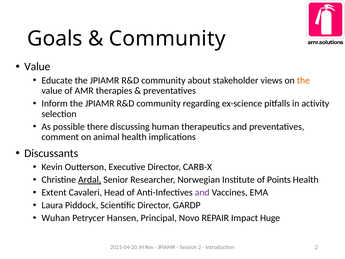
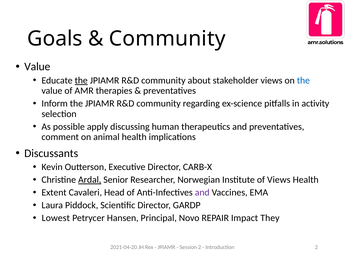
the underline: none -> present (81, 80)
the colour: orange -> blue (303, 80)
there: there -> apply (98, 127)
of Points: Points -> Views (279, 180)
Wuhan: Wuhan -> Lowest (56, 218)
Huge: Huge -> They (270, 218)
